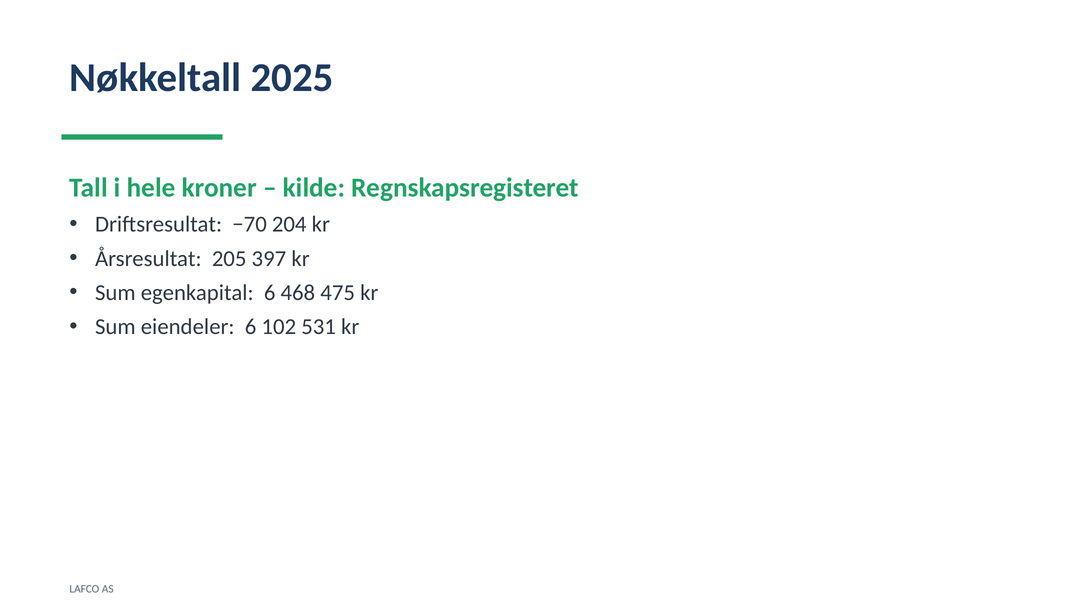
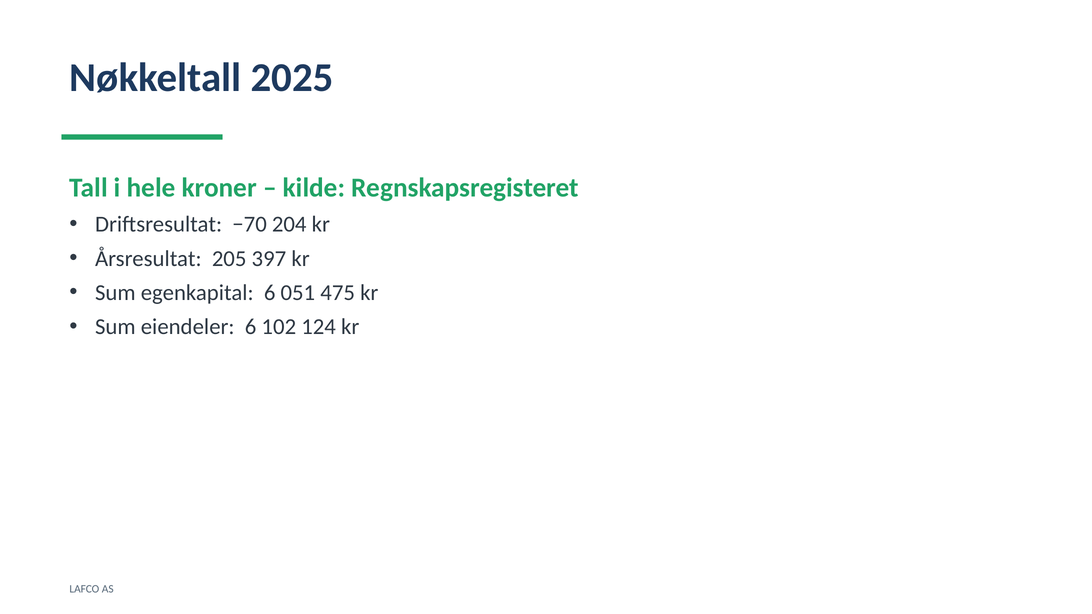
468: 468 -> 051 (298, 293)
531: 531 -> 124 (319, 327)
